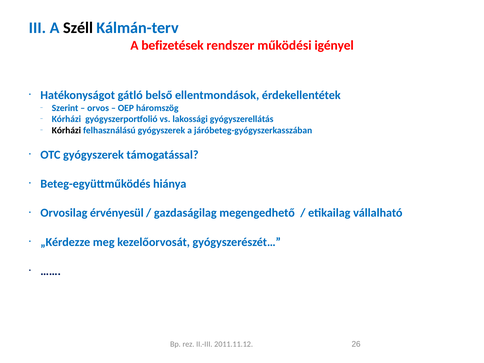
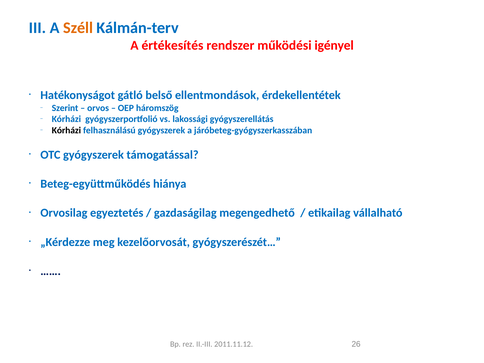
Széll colour: black -> orange (78, 28)
befizetések: befizetések -> értékesítés (172, 45)
érvényesül: érvényesül -> egyeztetés (117, 213)
